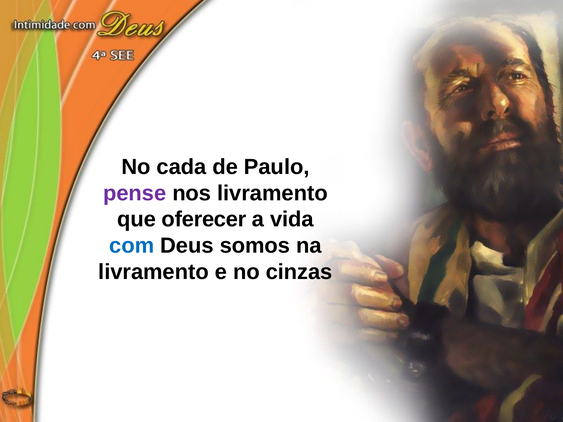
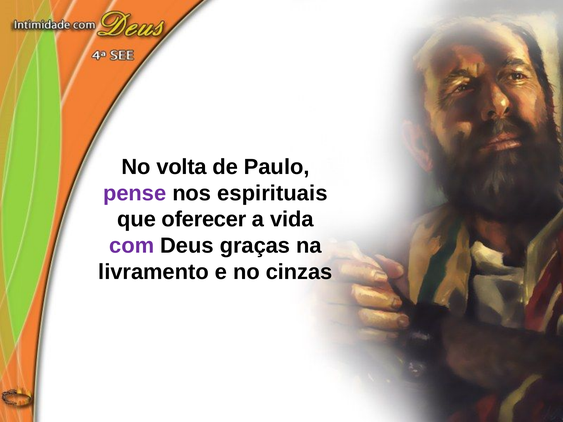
cada: cada -> volta (182, 167)
nos livramento: livramento -> espirituais (272, 193)
com colour: blue -> purple (132, 246)
somos: somos -> graças (255, 246)
